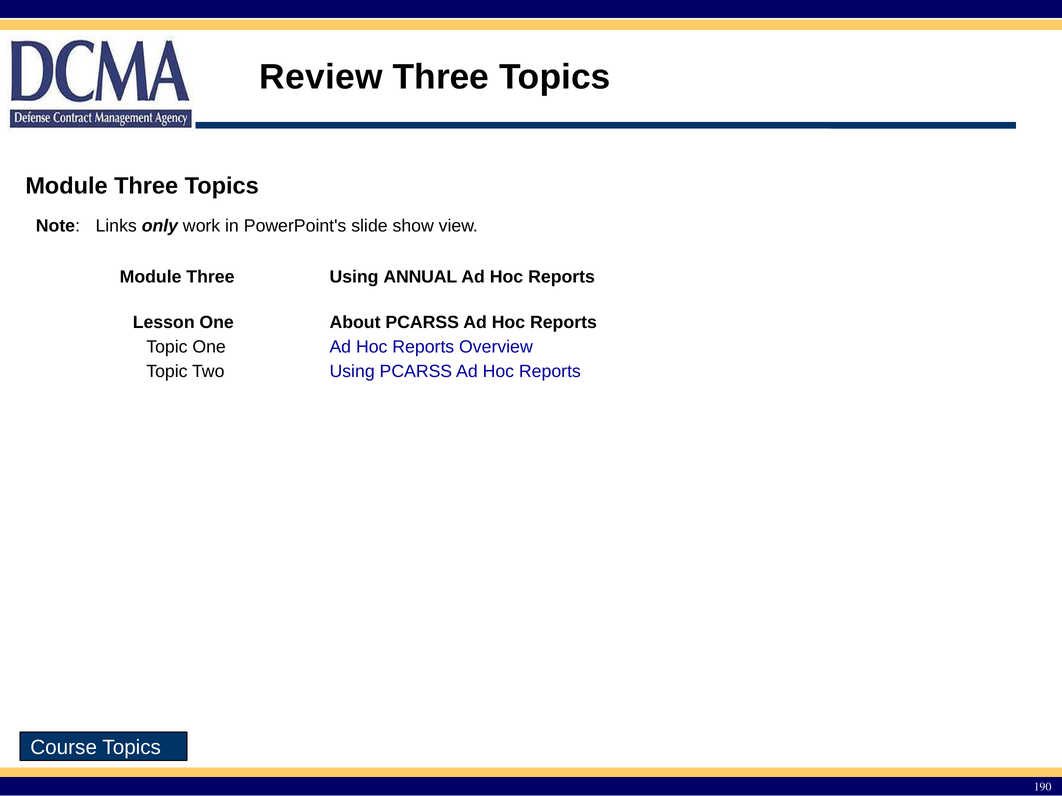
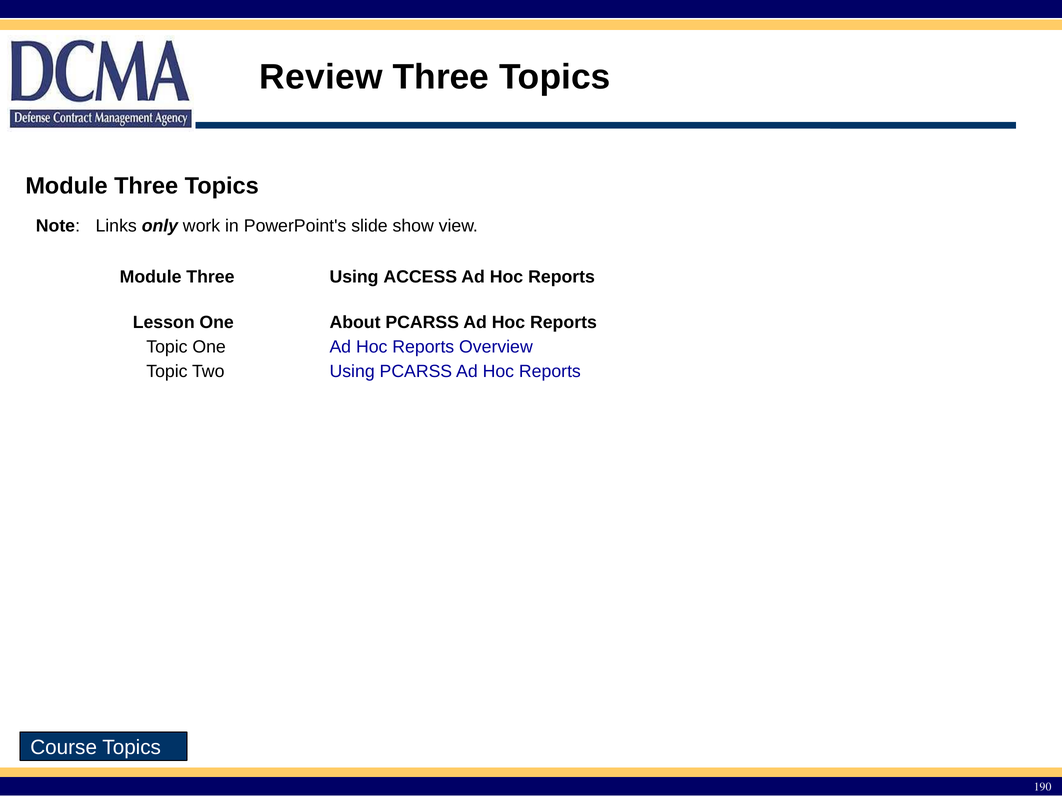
ANNUAL: ANNUAL -> ACCESS (420, 277)
